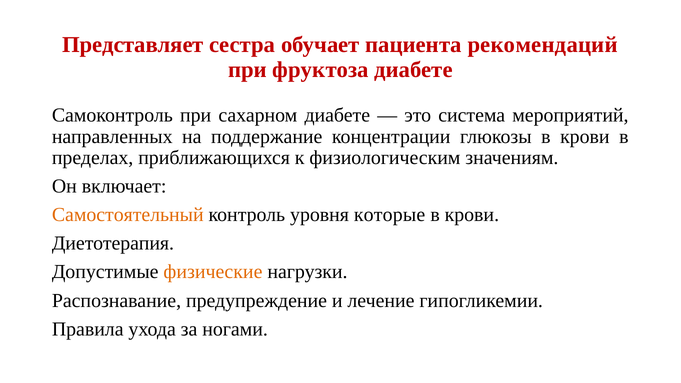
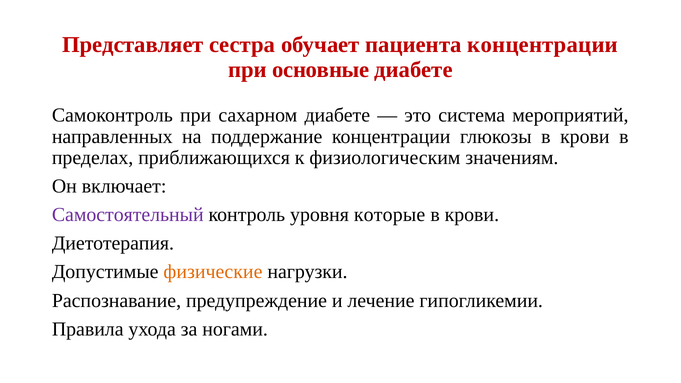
пациента рекомендаций: рекомендаций -> концентрации (543, 45)
фруктоза: фруктоза -> основные (321, 70)
Самостоятельный colour: orange -> purple (128, 215)
